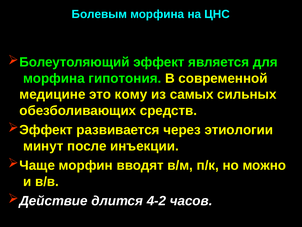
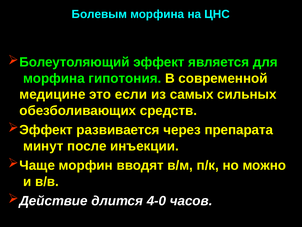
кому: кому -> если (131, 94)
этиологии: этиологии -> препарата (239, 130)
4-2: 4-2 -> 4-0 (156, 200)
